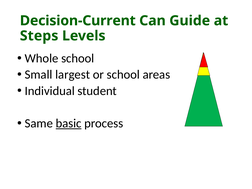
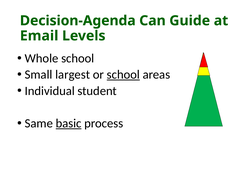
Decision-Current: Decision-Current -> Decision-Agenda (78, 21)
Steps: Steps -> Email (39, 36)
school underline: none -> present (123, 75)
